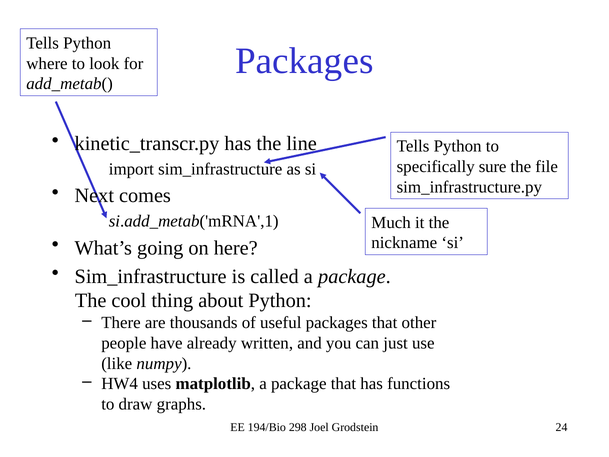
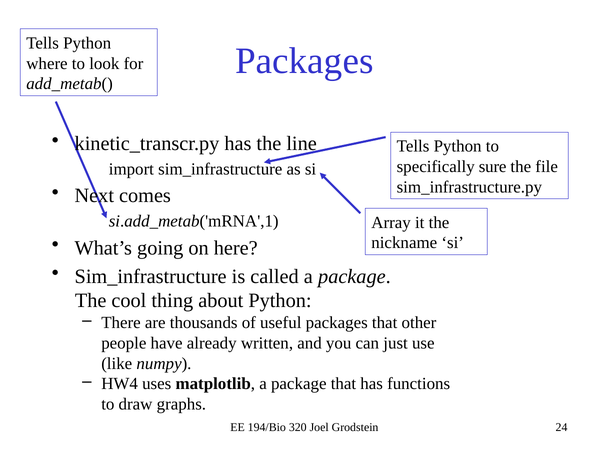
Much: Much -> Array (391, 222)
298: 298 -> 320 (298, 427)
